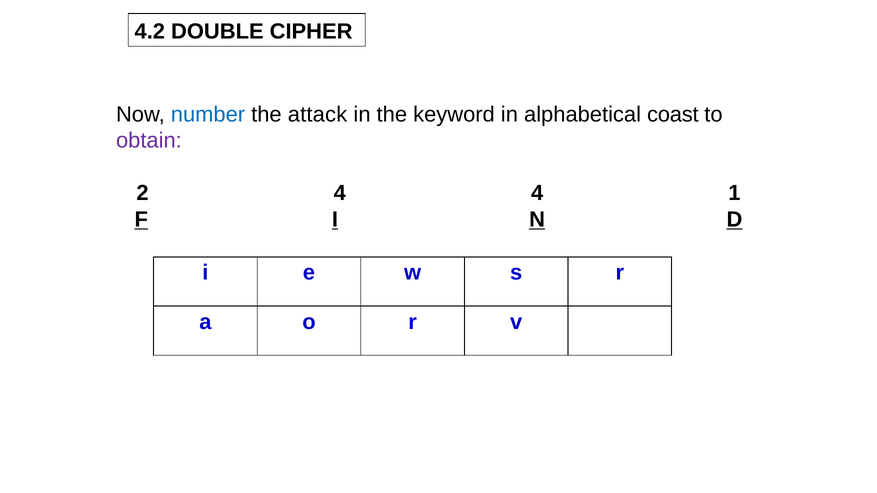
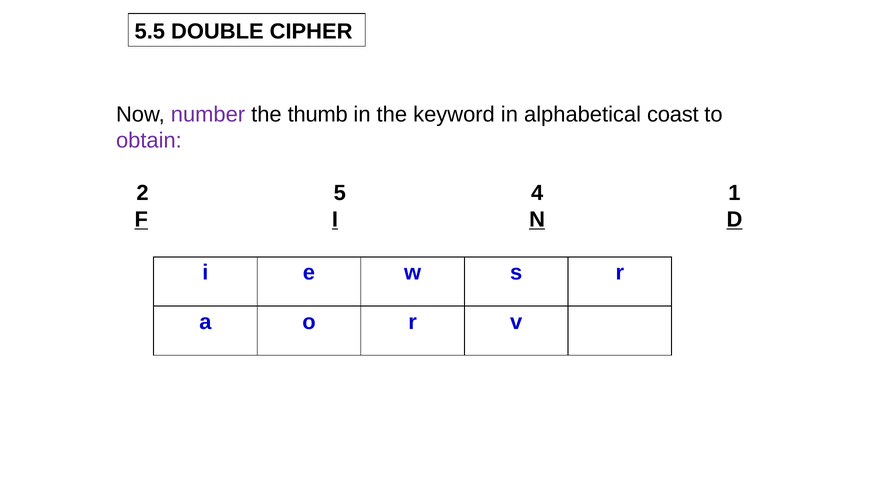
4.2: 4.2 -> 5.5 (150, 32)
number colour: blue -> purple (208, 114)
attack: attack -> thumb (318, 114)
2 4: 4 -> 5 (340, 193)
